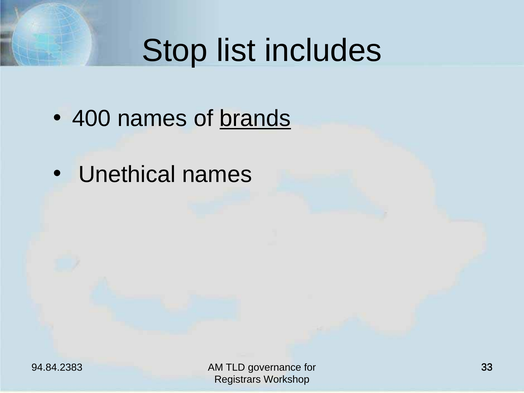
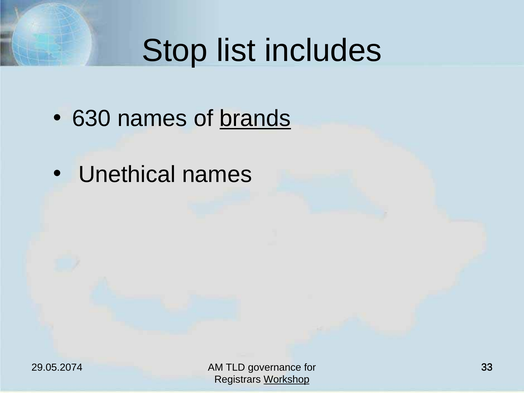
400: 400 -> 630 (91, 119)
94.84.2383: 94.84.2383 -> 29.05.2074 (57, 367)
Workshop underline: none -> present (287, 380)
